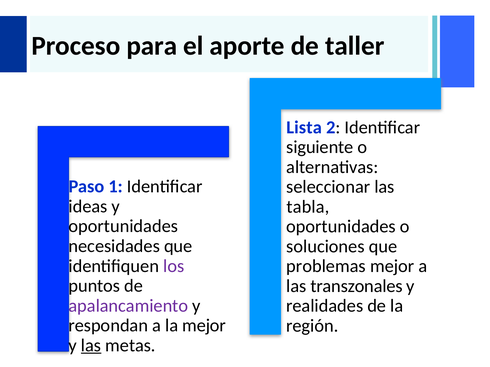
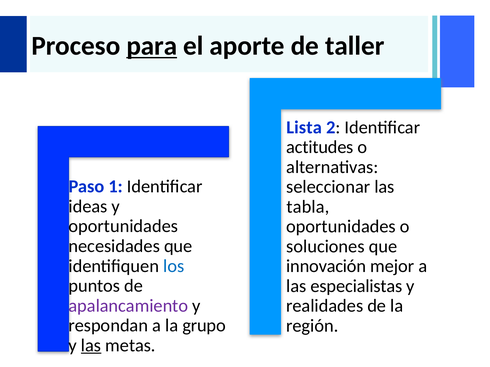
para underline: none -> present (152, 46)
siguiente: siguiente -> actitudes (320, 147)
los colour: purple -> blue (174, 266)
problemas: problemas -> innovación (326, 267)
transzonales: transzonales -> especialistas (356, 286)
la mejor: mejor -> grupo (204, 326)
